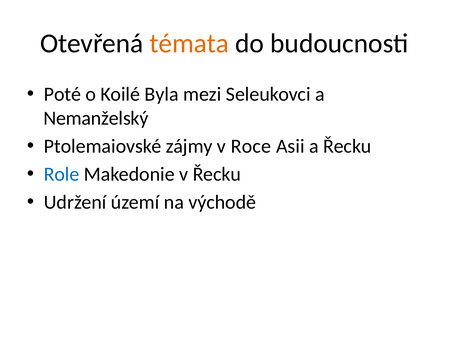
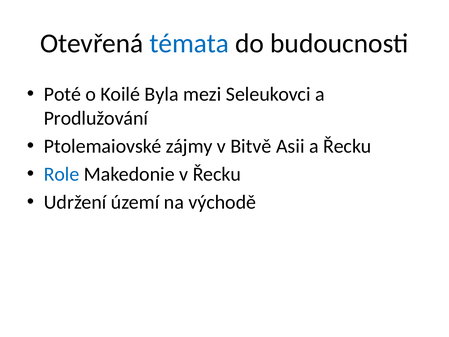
témata colour: orange -> blue (189, 43)
Nemanželský: Nemanželský -> Prodlužování (96, 118)
Roce: Roce -> Bitvě (251, 146)
